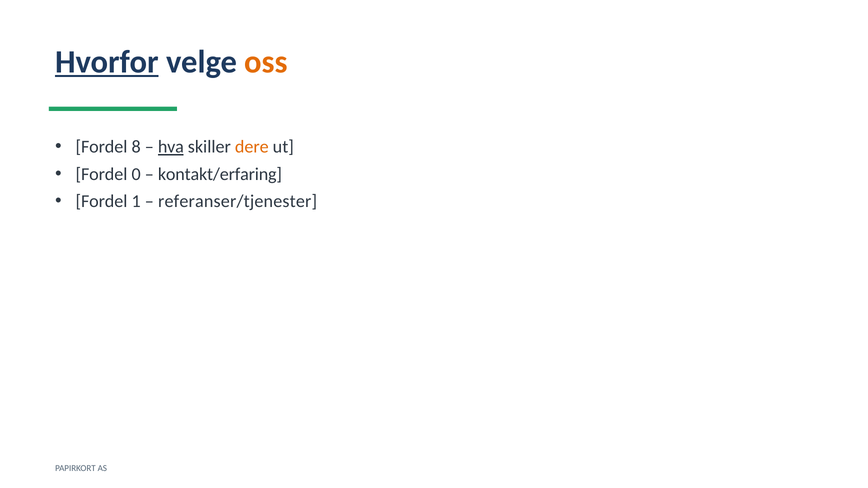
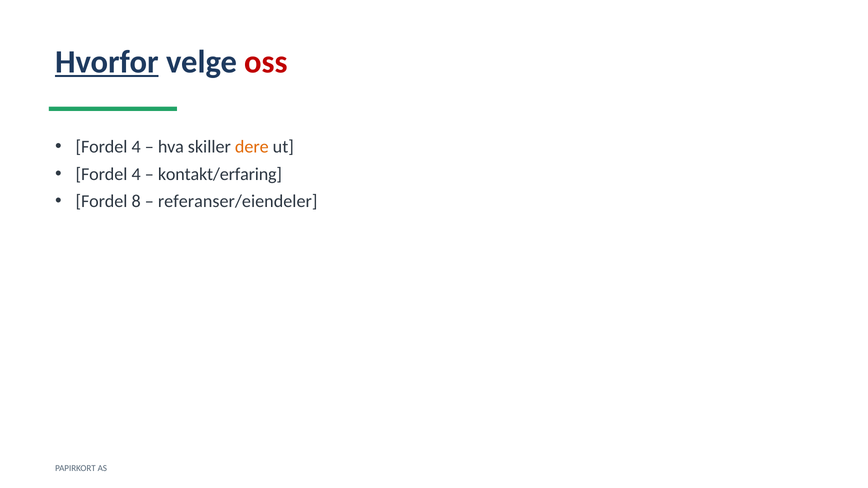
oss colour: orange -> red (266, 62)
8: 8 -> 4 (136, 147)
hva underline: present -> none (171, 147)
0: 0 -> 4 (136, 174)
1: 1 -> 8 (136, 201)
referanser/tjenester: referanser/tjenester -> referanser/eiendeler (238, 201)
